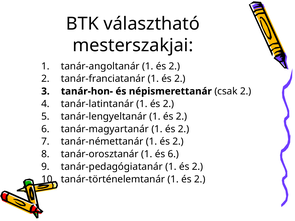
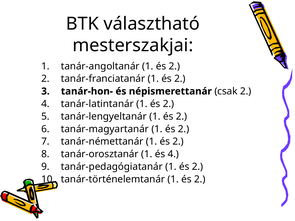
és 6: 6 -> 4 (173, 154)
